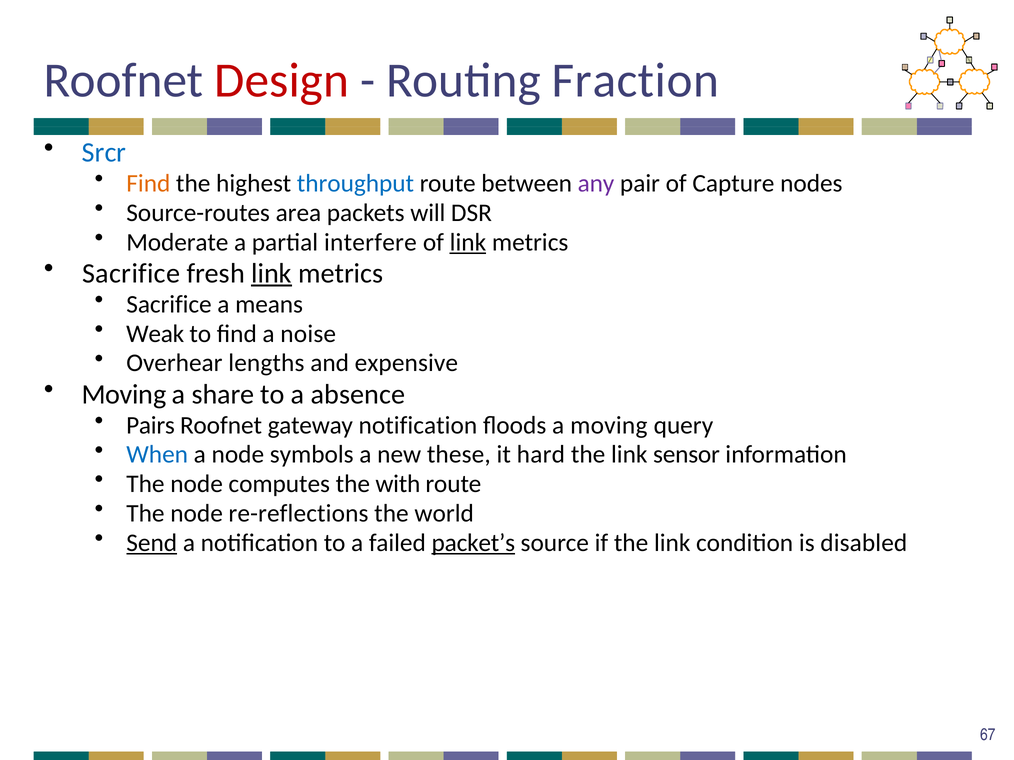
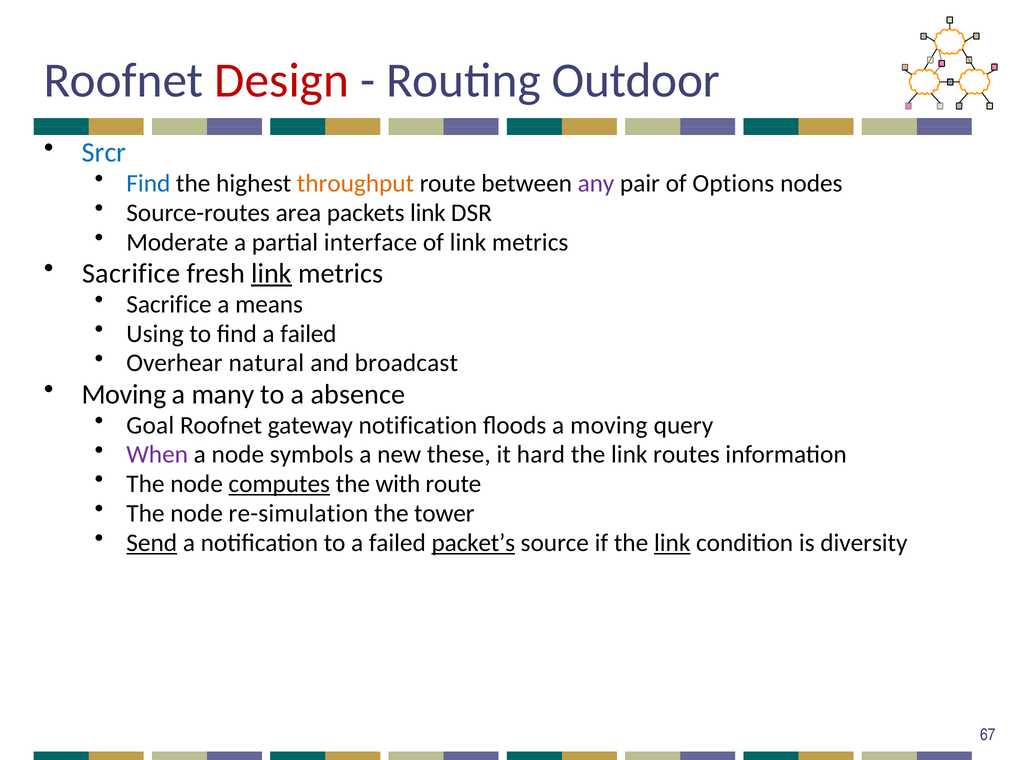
Fraction: Fraction -> Outdoor (636, 80)
Find colour: orange -> blue (148, 184)
throughput colour: blue -> orange (355, 184)
Capture: Capture -> Options (733, 184)
packets will: will -> link (428, 213)
interfere: interfere -> interface (370, 242)
link underline: present -> none (468, 242)
Weak: Weak -> Using (155, 334)
find a noise: noise -> failed (308, 334)
lengths: lengths -> natural (266, 363)
expensive: expensive -> broadcast (406, 363)
share: share -> many (223, 395)
Pairs: Pairs -> Goal (150, 425)
When colour: blue -> purple (157, 455)
sensor: sensor -> routes (686, 455)
computes underline: none -> present (279, 484)
re-reflections: re-reflections -> re-simulation (298, 514)
world: world -> tower (444, 514)
link underline: none -> present (672, 543)
disabled: disabled -> diversity (864, 543)
